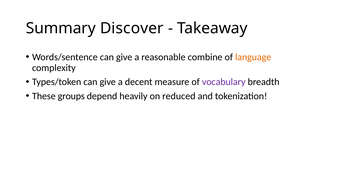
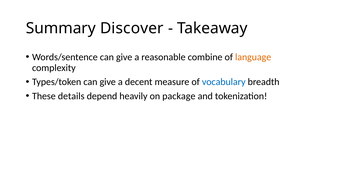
vocabulary colour: purple -> blue (224, 82)
groups: groups -> details (71, 96)
reduced: reduced -> package (179, 96)
